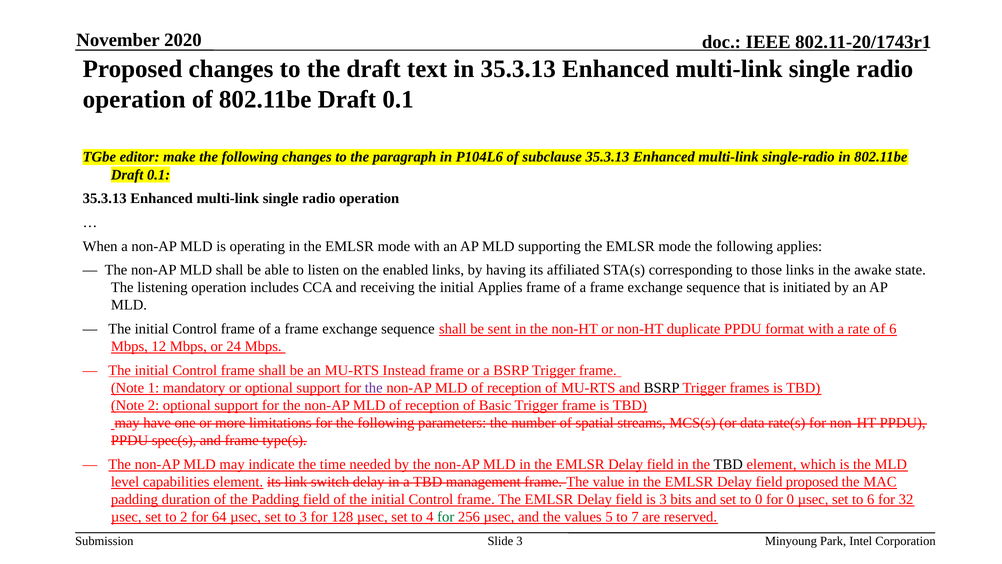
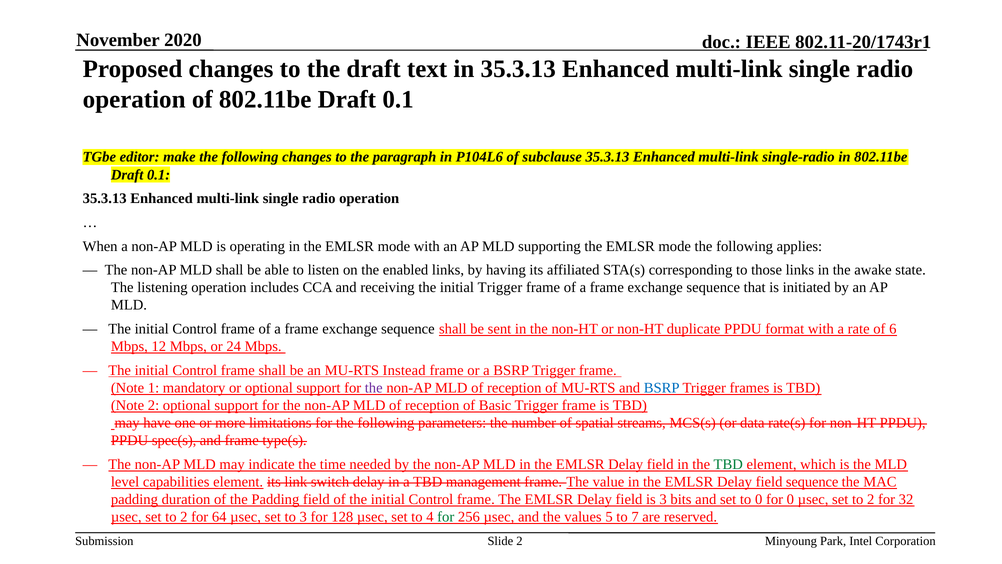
initial Applies: Applies -> Trigger (500, 287)
BSRP colour: black -> blue (662, 388)
TBD colour: black -> green (728, 464)
field proposed: proposed -> sequence (812, 482)
6: 6 -> 2 (871, 499)
Slide 3: 3 -> 2 (519, 541)
